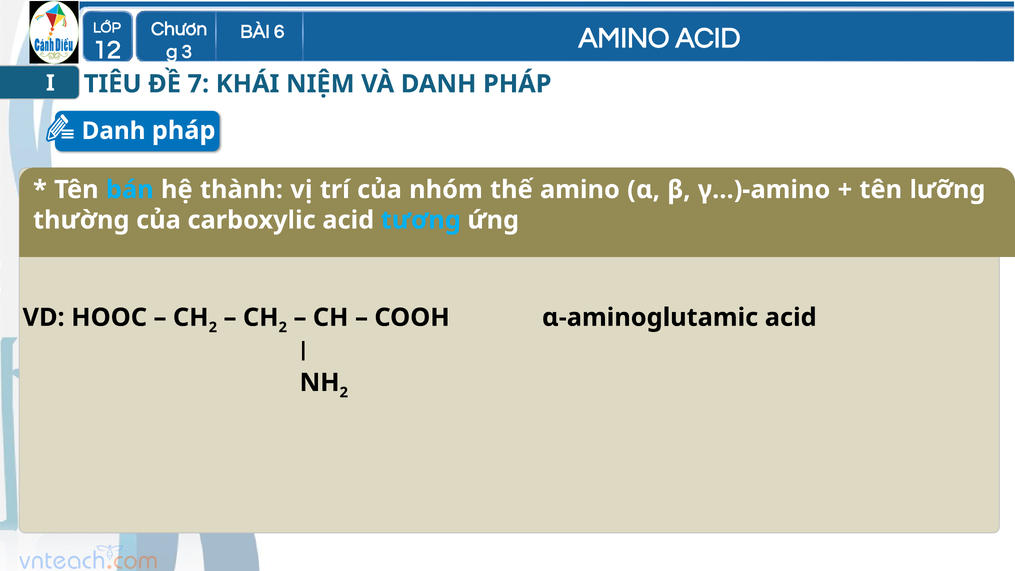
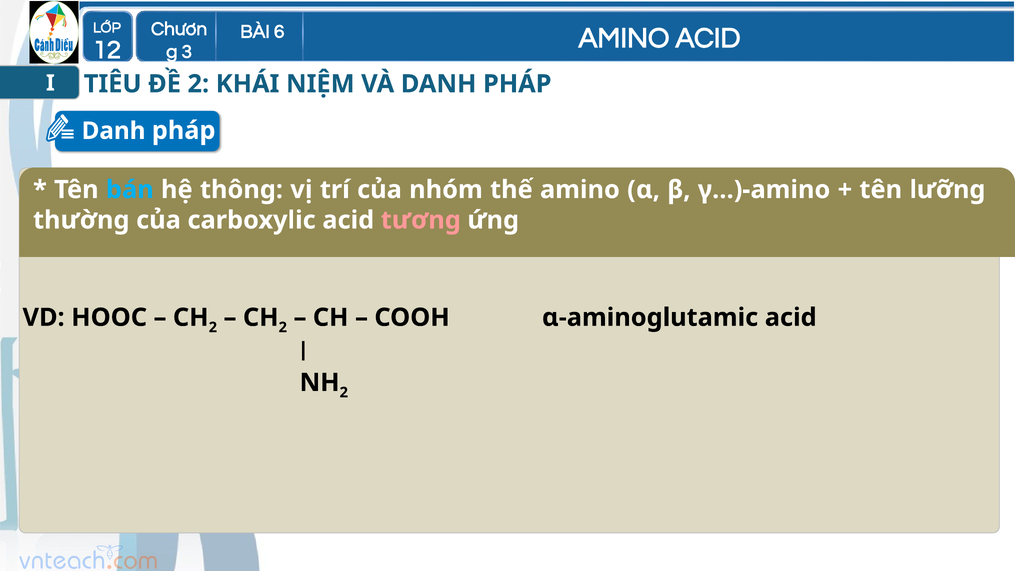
ĐỀ 7: 7 -> 2 (198, 84)
thành: thành -> thông (241, 190)
tương colour: light blue -> pink (421, 220)
